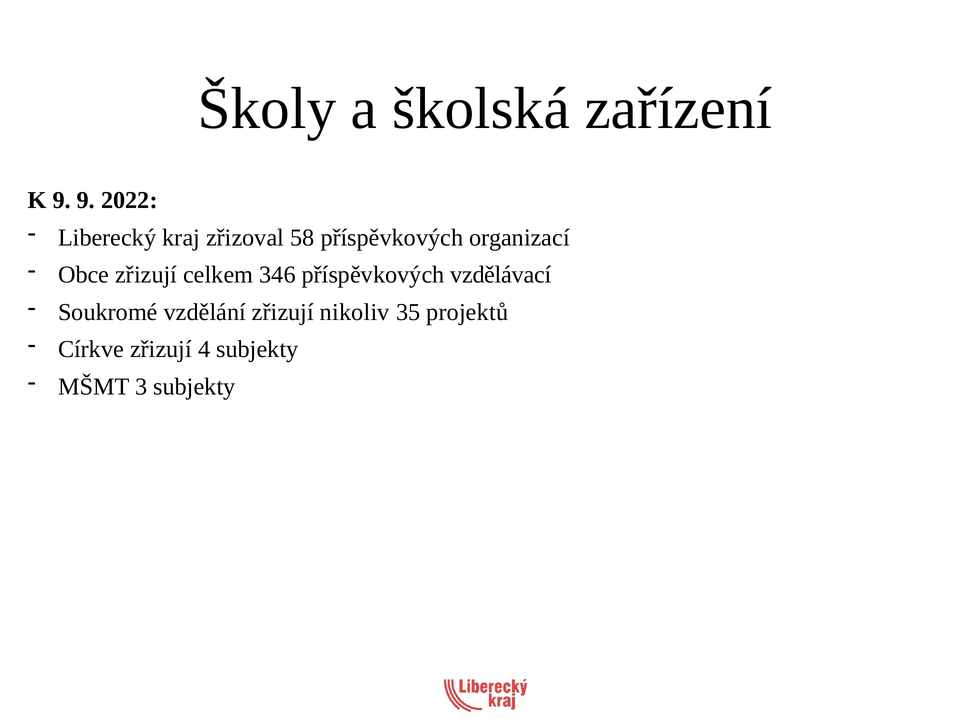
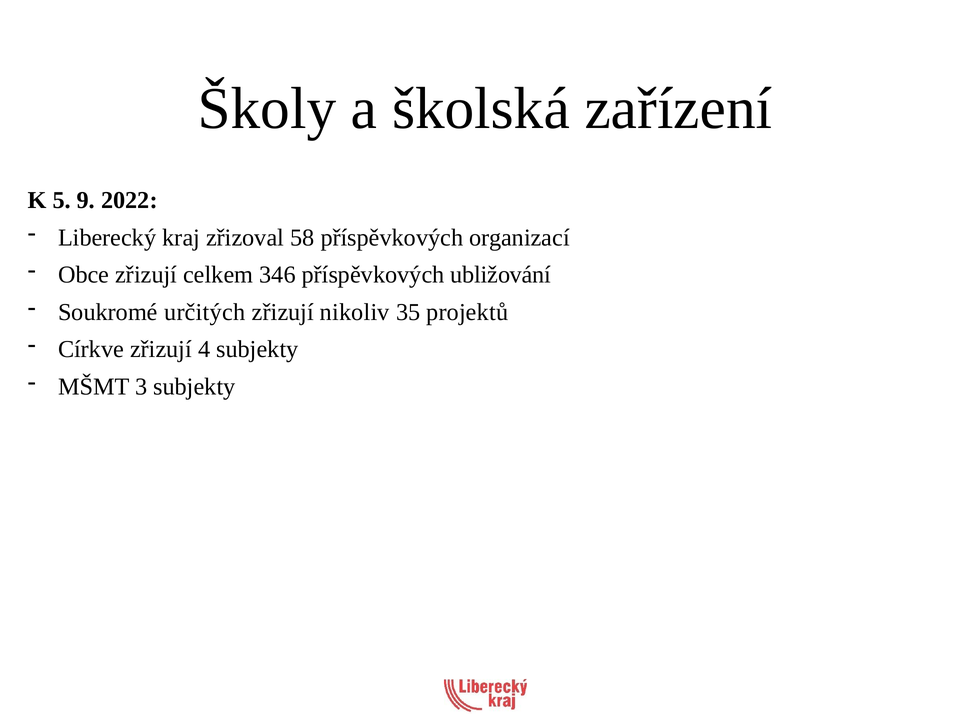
K 9: 9 -> 5 (62, 201)
vzdělávací: vzdělávací -> ubližování (501, 275)
vzdělání: vzdělání -> určitých (205, 312)
